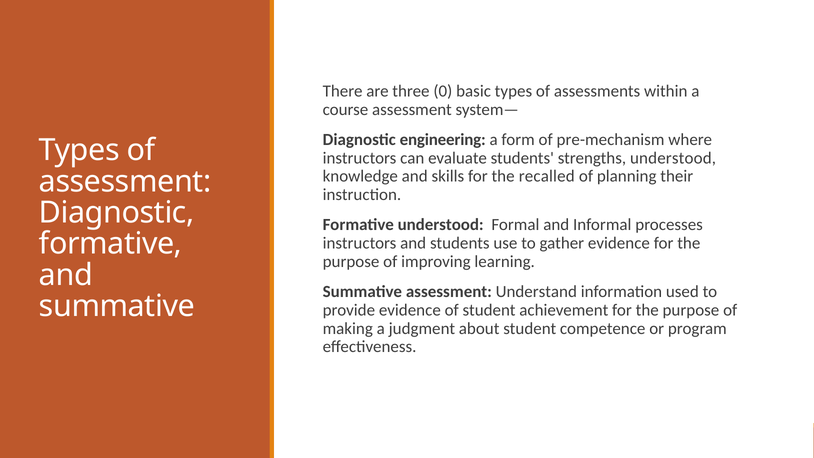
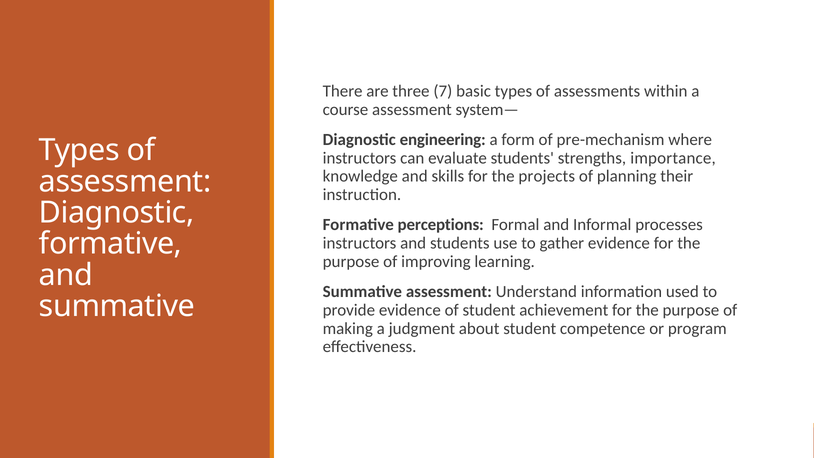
0: 0 -> 7 (443, 91)
strengths understood: understood -> importance (673, 158)
recalled: recalled -> projects (547, 176)
Formative understood: understood -> perceptions (441, 225)
